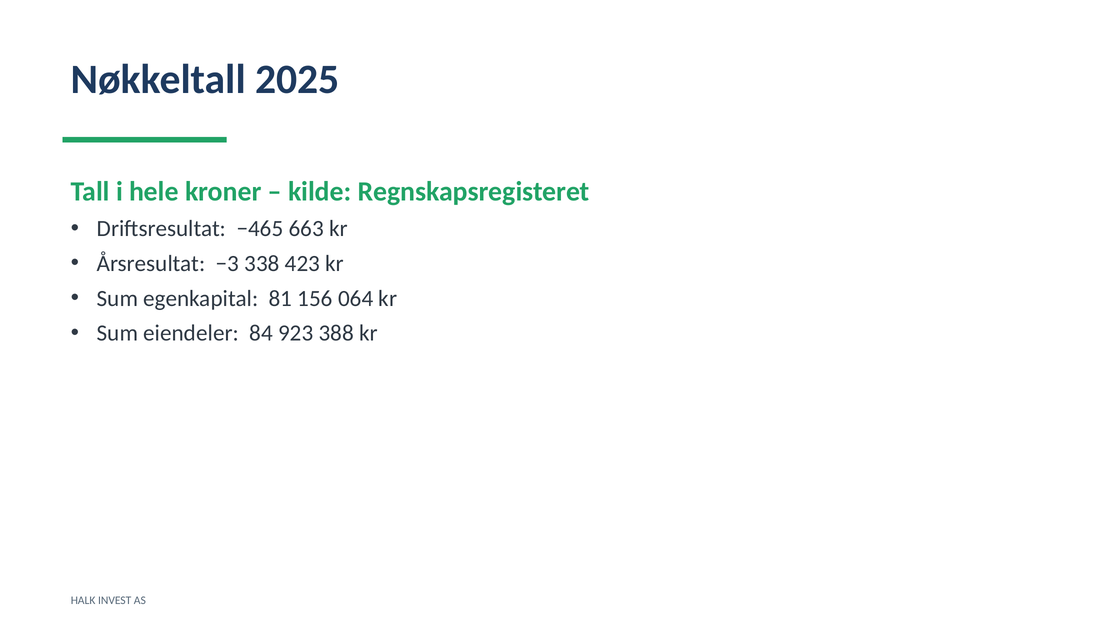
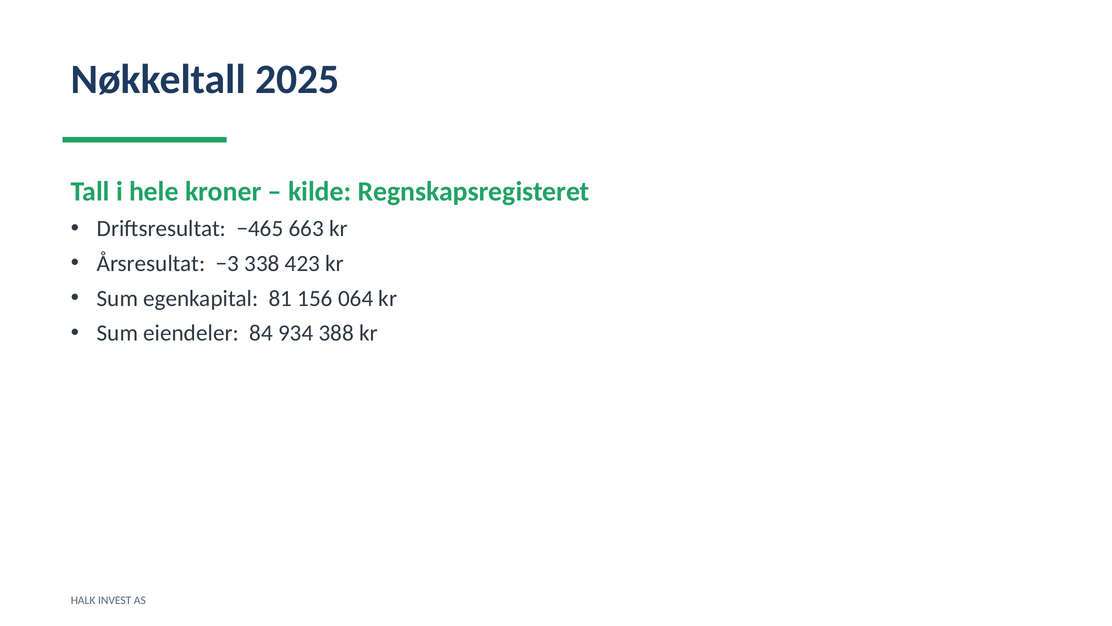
923: 923 -> 934 (296, 333)
